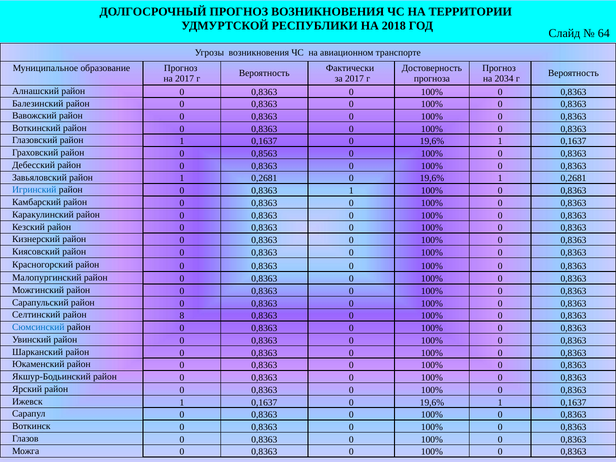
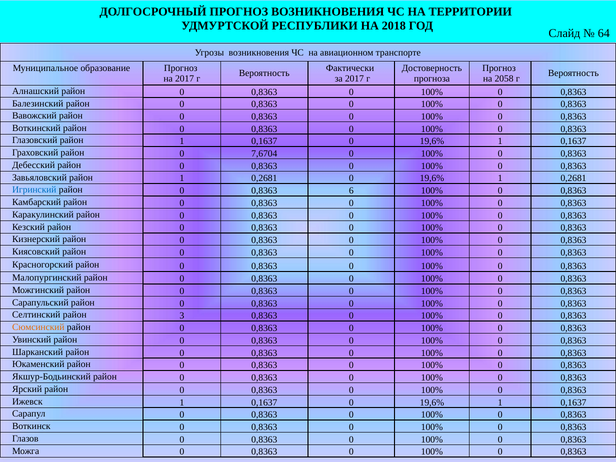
2034: 2034 -> 2058 (504, 79)
0,8563: 0,8563 -> 7,6704 (264, 154)
0,8363 1: 1 -> 6 (351, 191)
8: 8 -> 3 (182, 316)
Сюмсинский colour: blue -> orange (38, 327)
